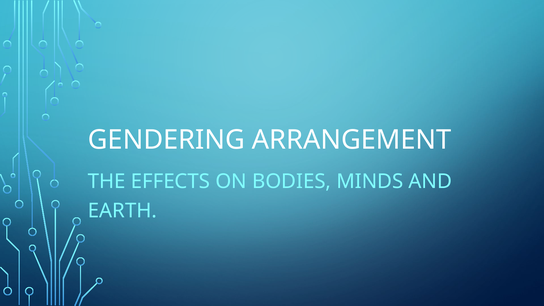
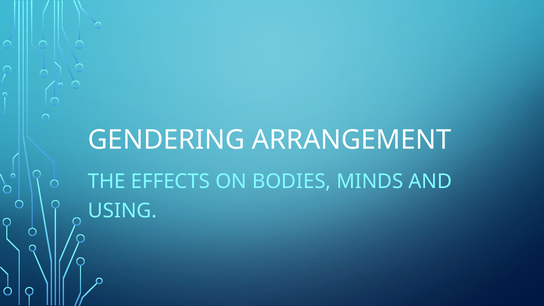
EARTH: EARTH -> USING (122, 211)
